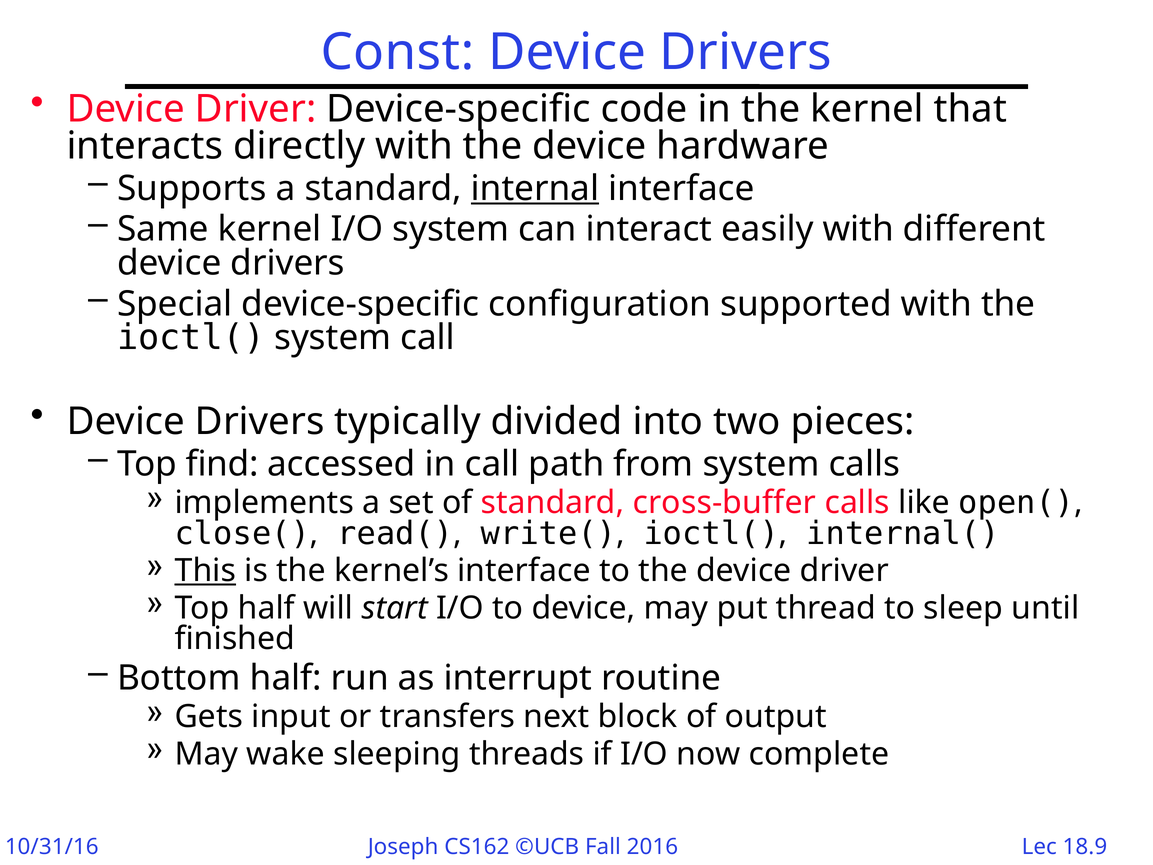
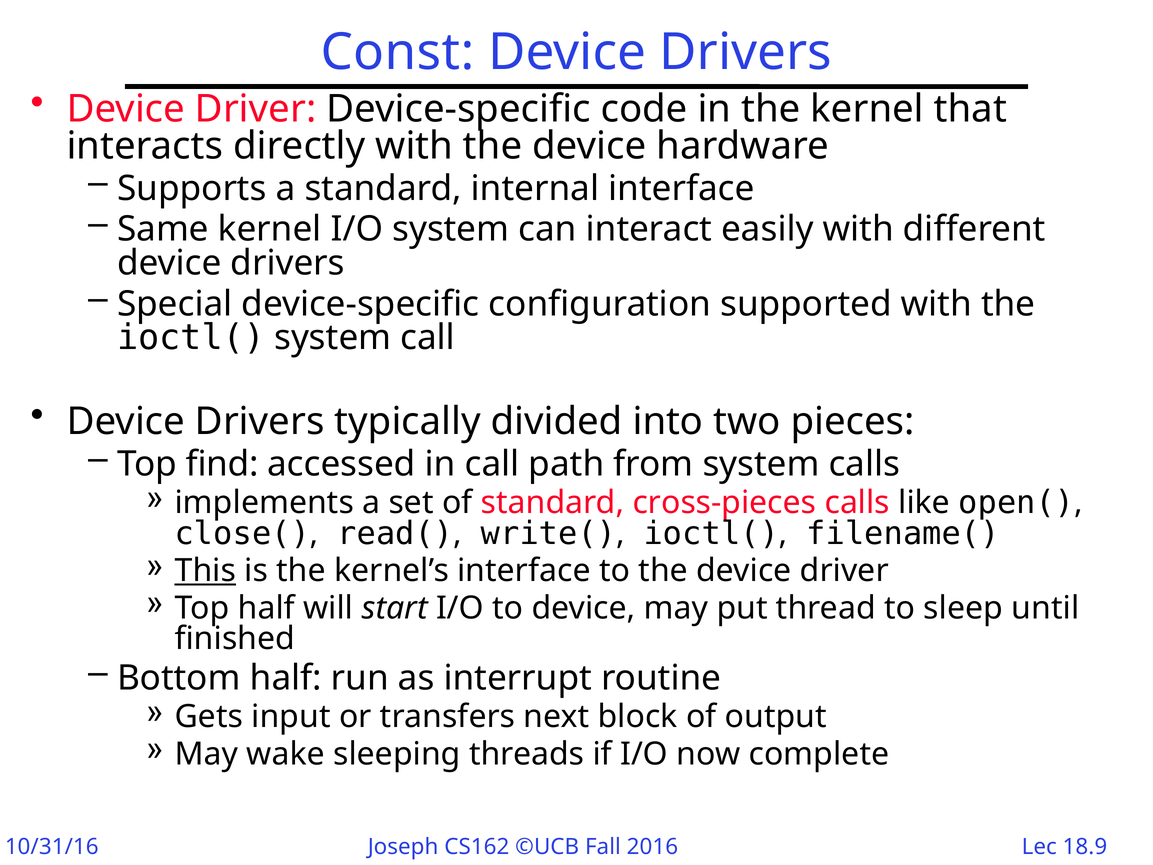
internal underline: present -> none (535, 188)
cross-buffer: cross-buffer -> cross-pieces (724, 503)
internal(: internal( -> filename( (903, 534)
